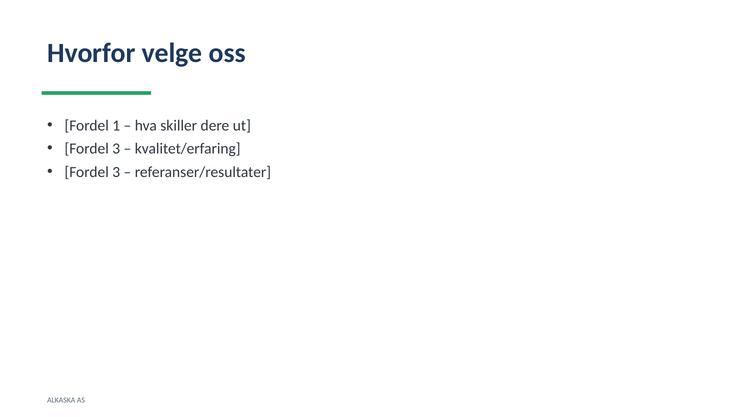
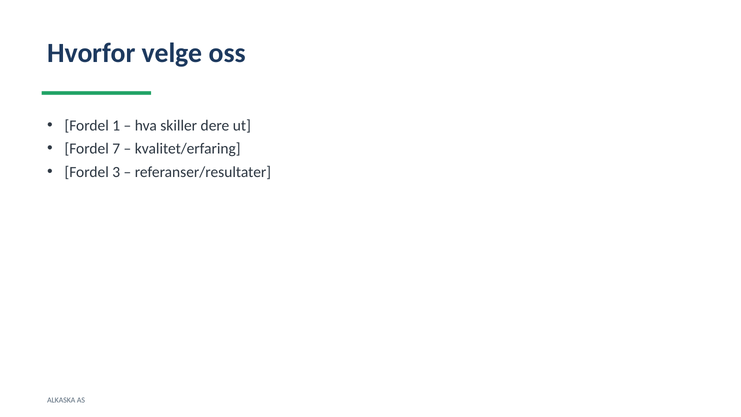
3: 3 -> 7 (116, 149)
